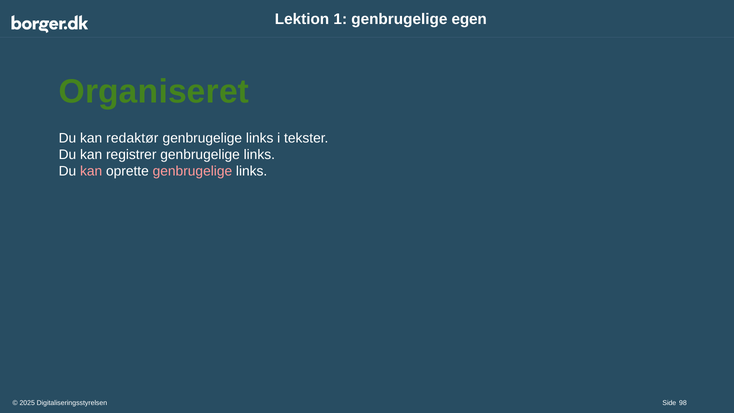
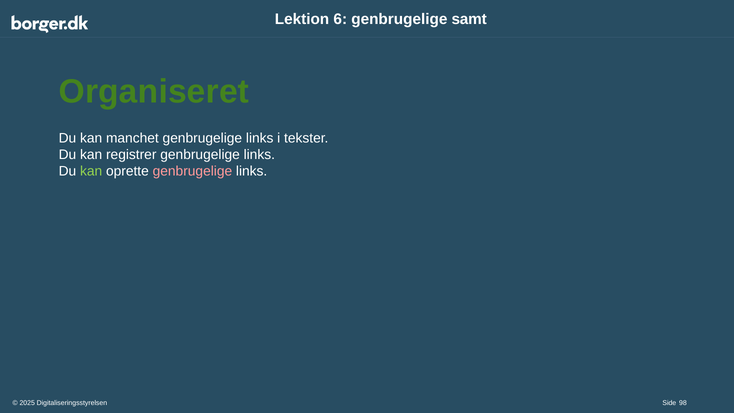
1: 1 -> 6 (340, 19)
egen: egen -> samt (469, 19)
redaktør: redaktør -> manchet (132, 138)
kan colour: pink -> light green (91, 171)
